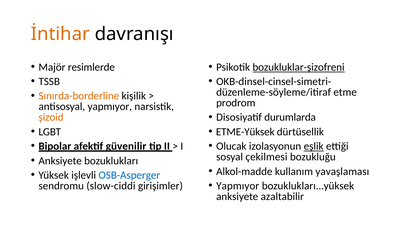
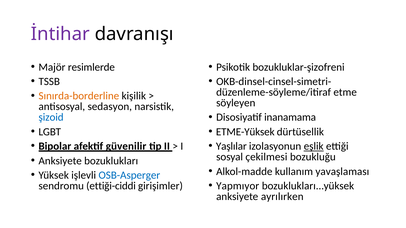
İntihar colour: orange -> purple (60, 34)
bozukluklar-şizofreni underline: present -> none (299, 67)
prodrom: prodrom -> söyleyen (236, 103)
antisosyal yapmıyor: yapmıyor -> sedasyon (110, 107)
durumlarda: durumlarda -> inanamama (290, 118)
şizoid colour: orange -> blue (51, 118)
Olucak: Olucak -> Yaşlılar (231, 147)
slow-ciddi: slow-ciddi -> ettiği-ciddi (111, 186)
azaltabilir: azaltabilir -> ayrılırken (282, 197)
